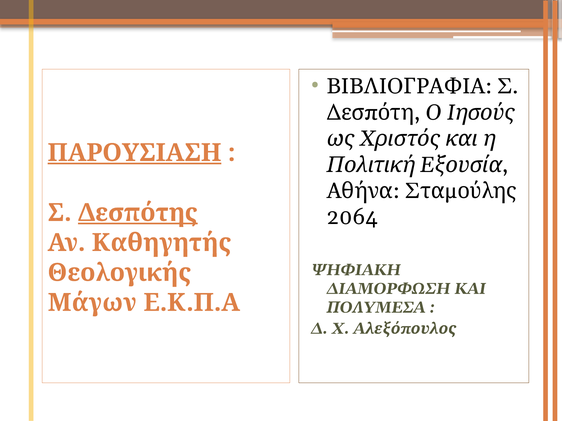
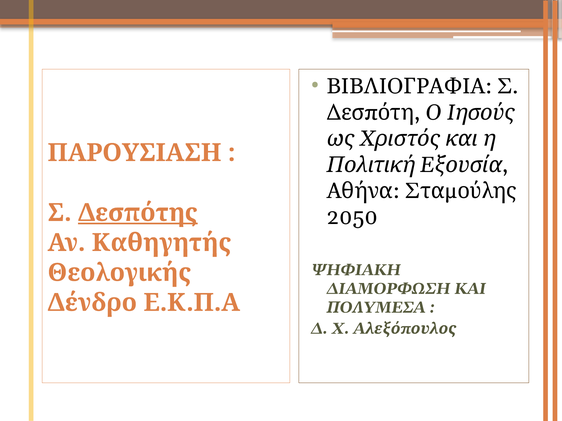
ΠΑΡΟΥΣΙΑΣΗ underline: present -> none (134, 153)
2064: 2064 -> 2050 (352, 217)
Μάγων: Μάγων -> Δένδρο (92, 303)
